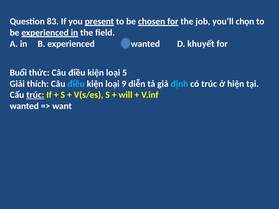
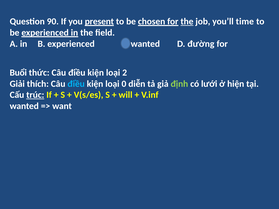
83: 83 -> 90 (53, 22)
the underline: none -> present (187, 22)
chọn: chọn -> time (245, 22)
khuyết: khuyết -> đường (201, 44)
5: 5 -> 2 (125, 73)
9: 9 -> 0 (124, 84)
định colour: light blue -> light green (179, 84)
có trúc: trúc -> lưới (209, 84)
